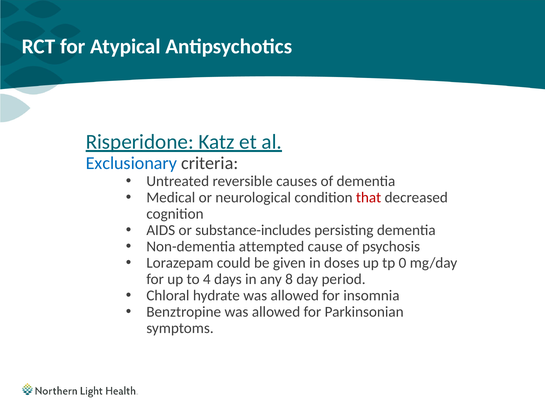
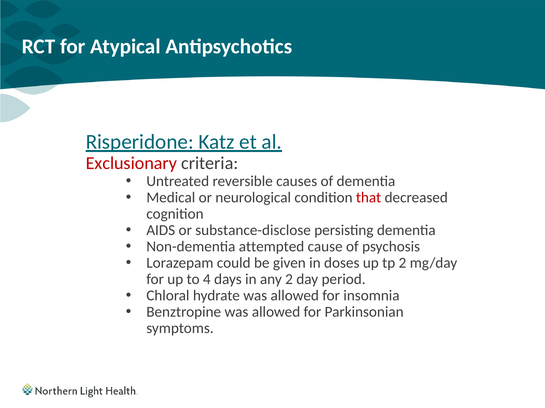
Exclusionary colour: blue -> red (131, 163)
substance-includes: substance-includes -> substance-disclose (253, 231)
tp 0: 0 -> 2 (402, 263)
any 8: 8 -> 2 (289, 280)
